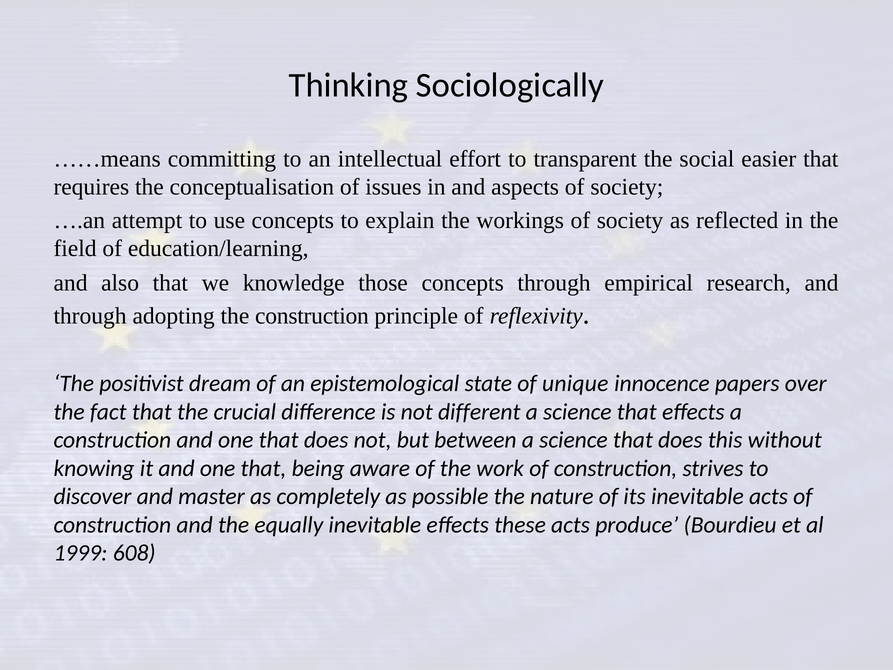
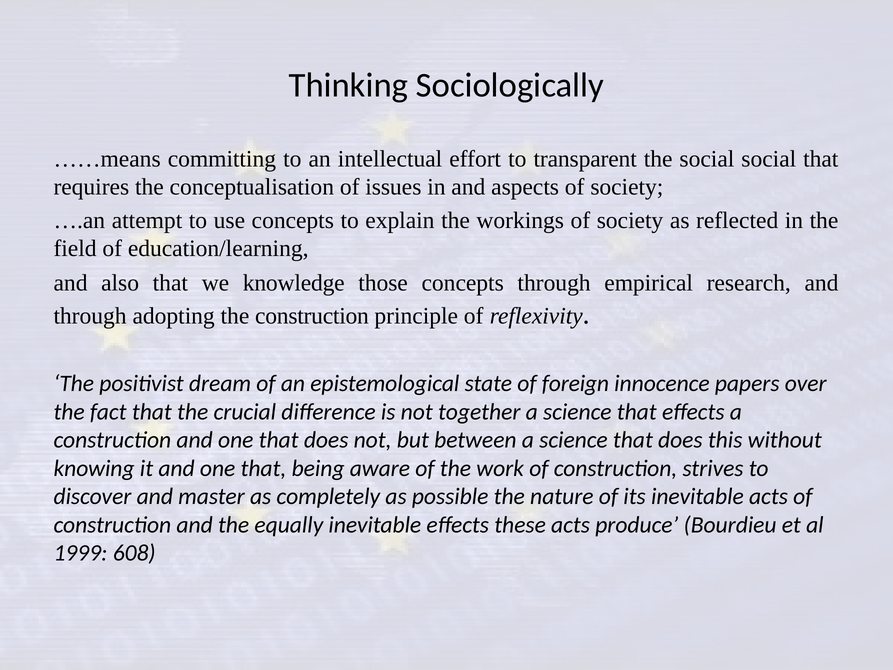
social easier: easier -> social (769, 159)
unique: unique -> foreign (575, 383)
different: different -> together (479, 412)
